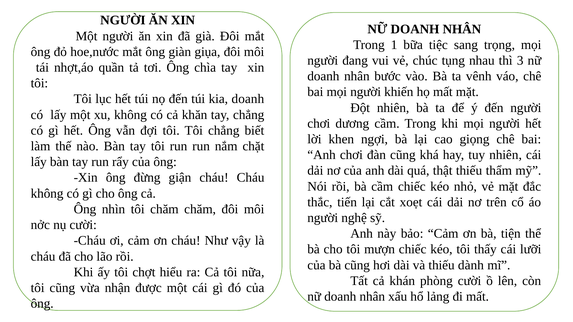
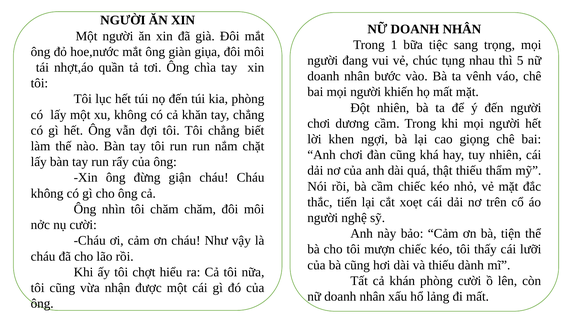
3: 3 -> 5 (520, 61)
kia doanh: doanh -> phòng (248, 99)
